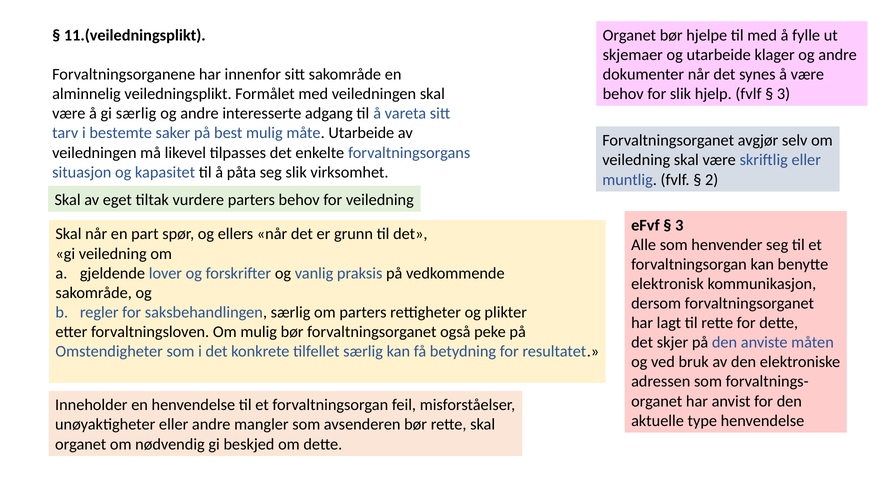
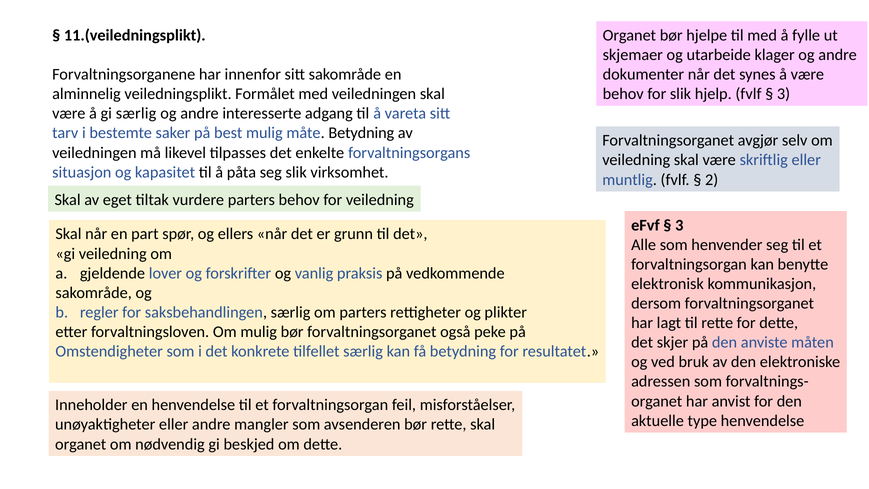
måte Utarbeide: Utarbeide -> Betydning (361, 133)
